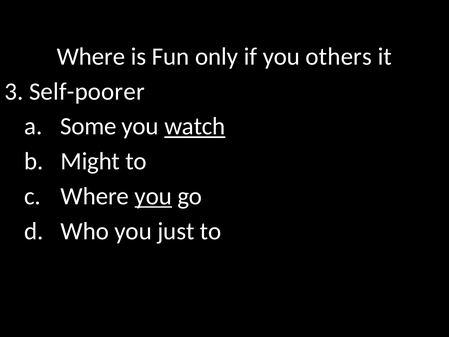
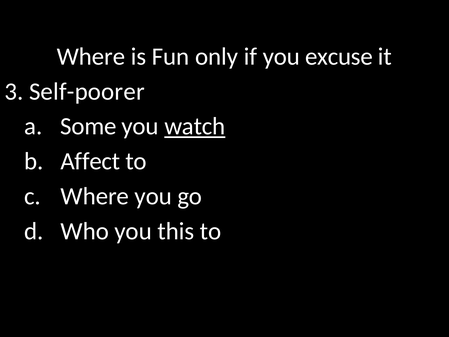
others: others -> excuse (339, 57)
Might: Might -> Affect (90, 161)
you underline: present -> none (153, 196)
just: just -> this (176, 231)
